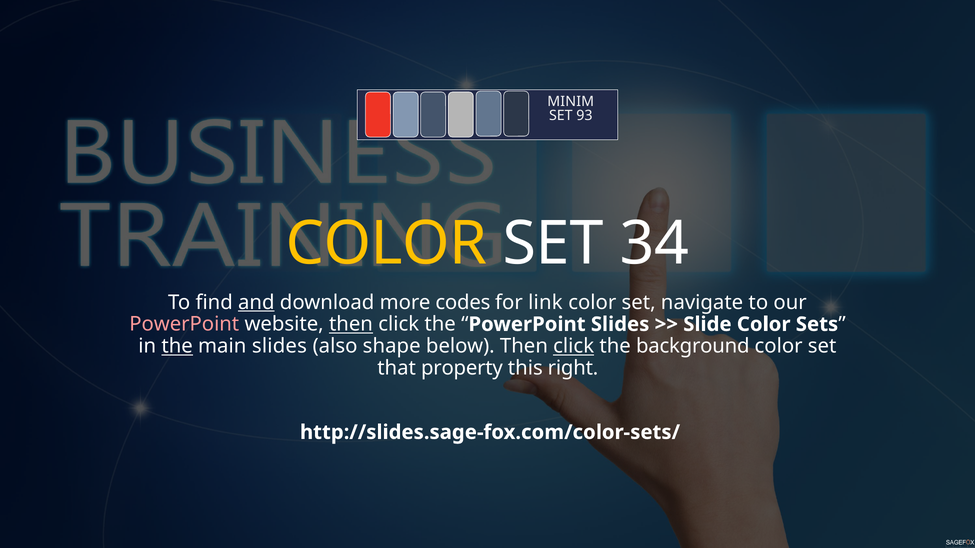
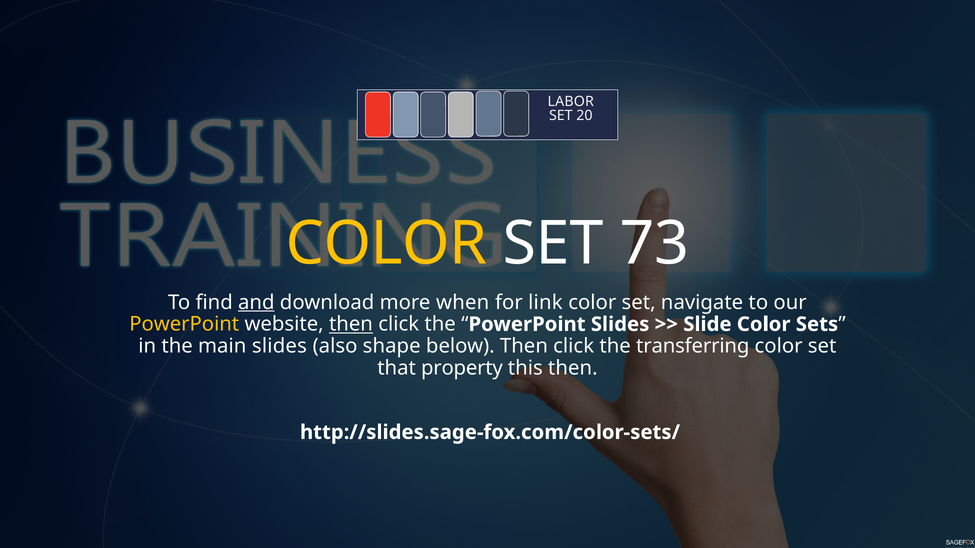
MINIM: MINIM -> LABOR (571, 101)
93: 93 -> 20 (584, 116)
34: 34 -> 73 (654, 244)
codes: codes -> when (463, 303)
PowerPoint colour: pink -> yellow (184, 325)
the underline: present -> none (177, 346)
click underline: present -> none (574, 346)
background: background -> transferring (693, 346)
this right: right -> then (573, 368)
